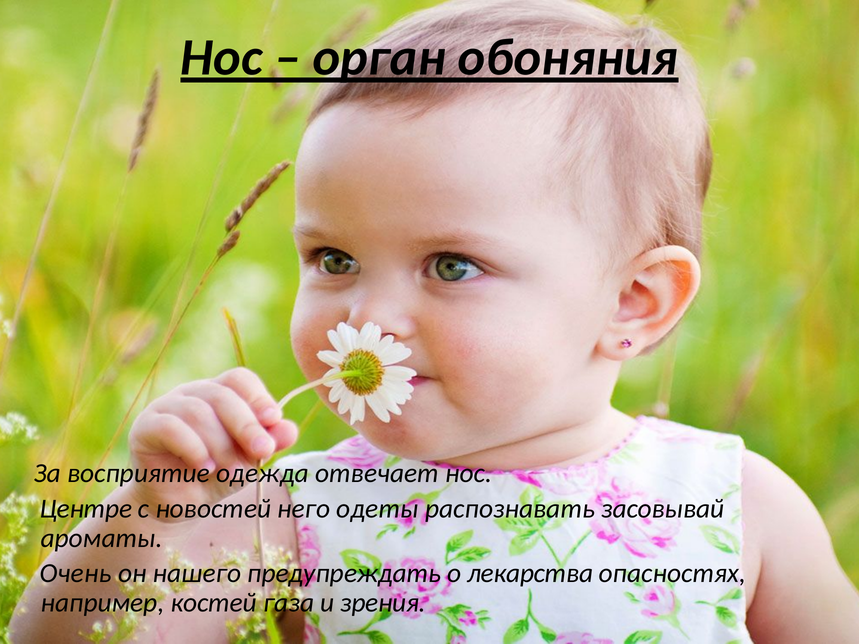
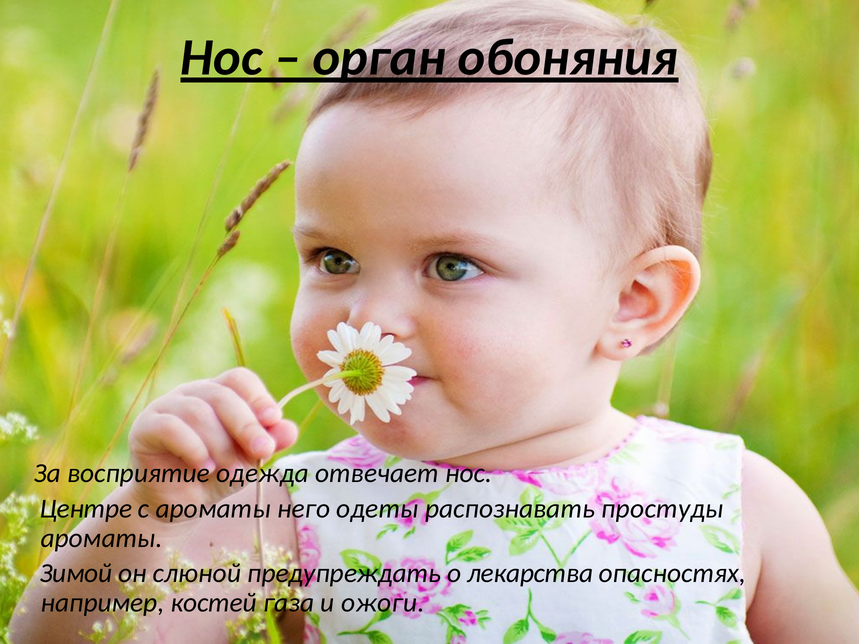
с новостей: новостей -> ароматы (213, 509)
засовывай: засовывай -> простуды (663, 509)
Очень: Очень -> Зимой (76, 574)
нашего: нашего -> слюной (197, 574)
зрения: зрения -> ожоги (383, 603)
